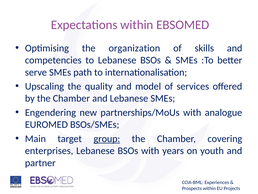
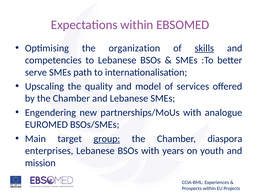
skills underline: none -> present (204, 48)
covering: covering -> diaspora (225, 138)
partner: partner -> mission (40, 162)
